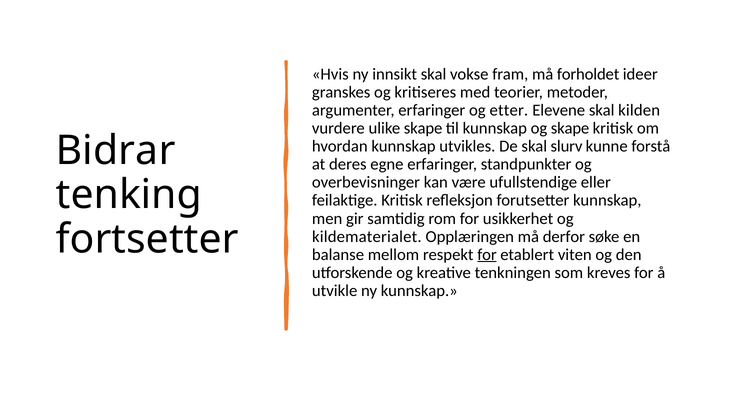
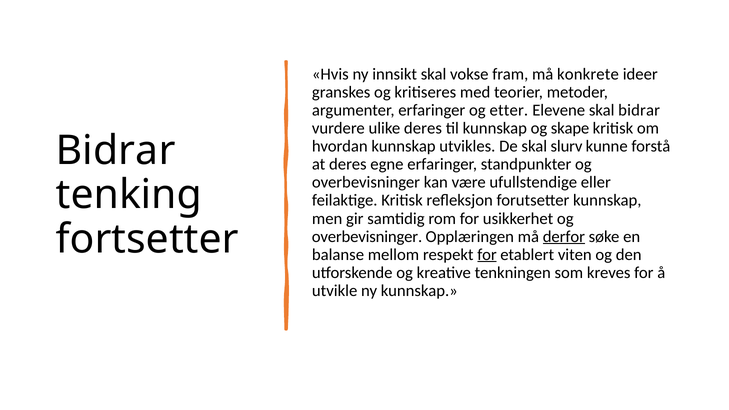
forholdet: forholdet -> konkrete (588, 74)
skal kilden: kilden -> bidrar (639, 110)
ulike skape: skape -> deres (423, 128)
kildematerialet: kildematerialet -> overbevisninger (367, 237)
derfor underline: none -> present (564, 237)
